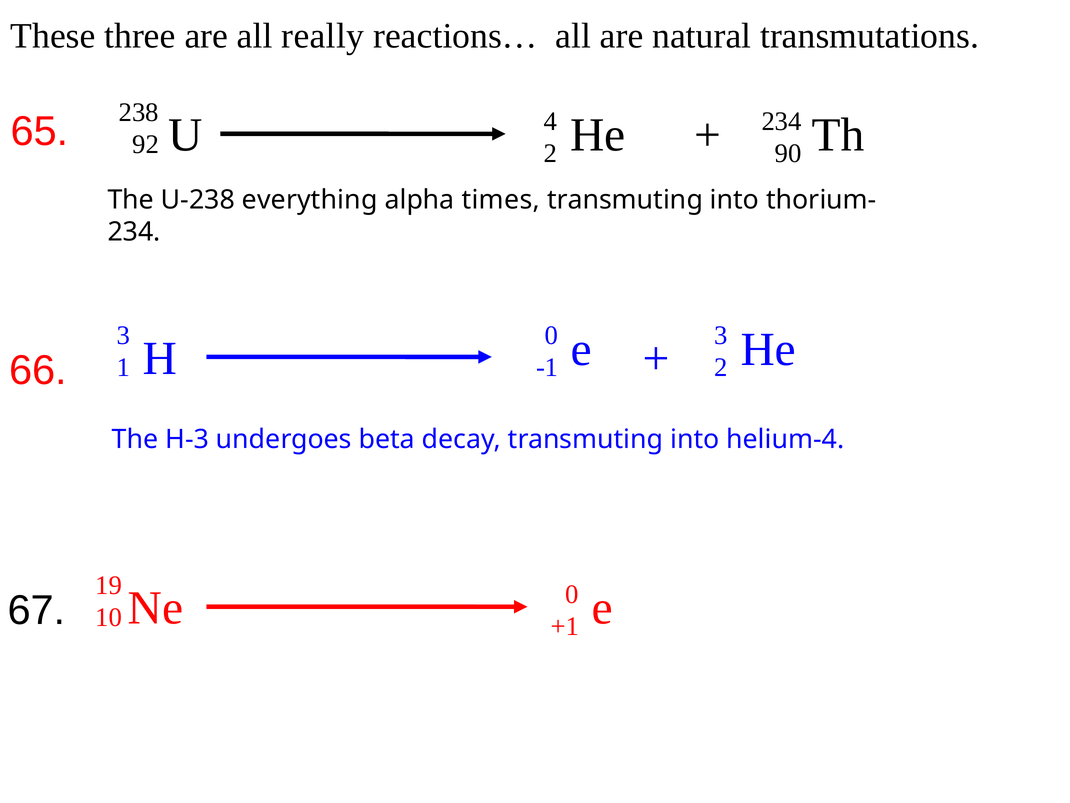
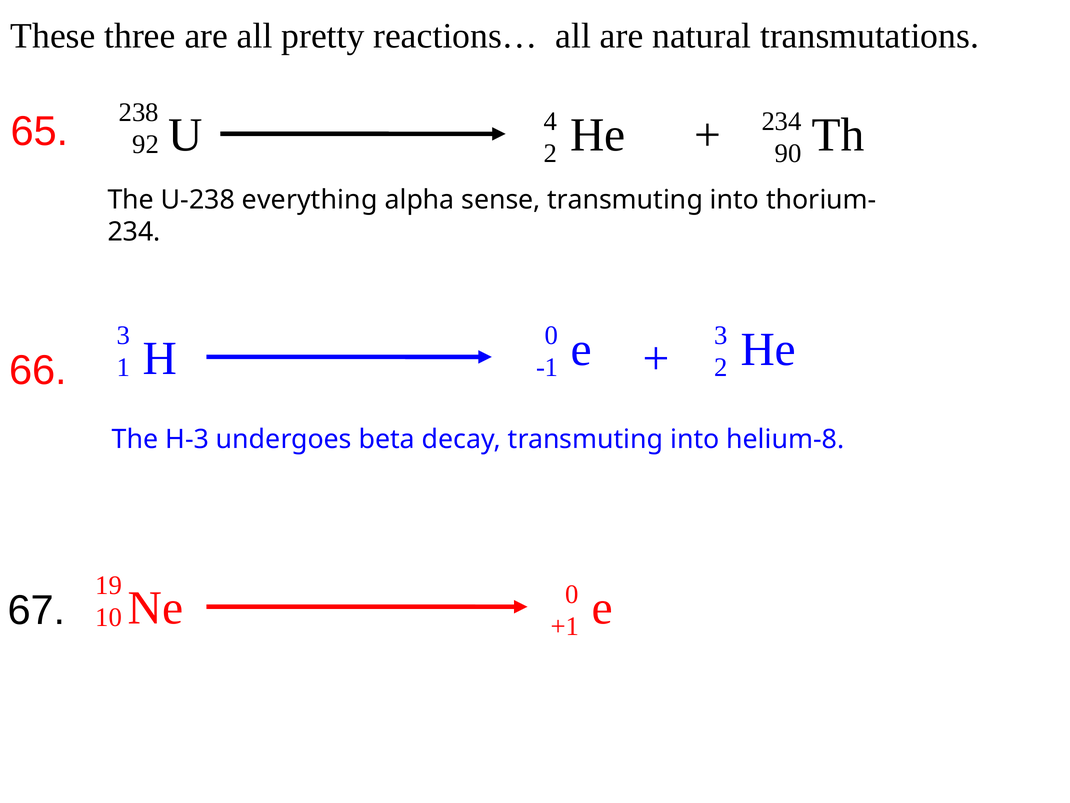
really: really -> pretty (323, 36)
times: times -> sense (501, 200)
helium-4: helium-4 -> helium-8 (785, 439)
